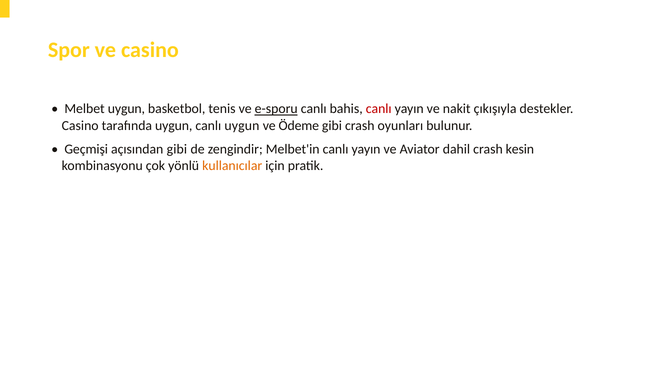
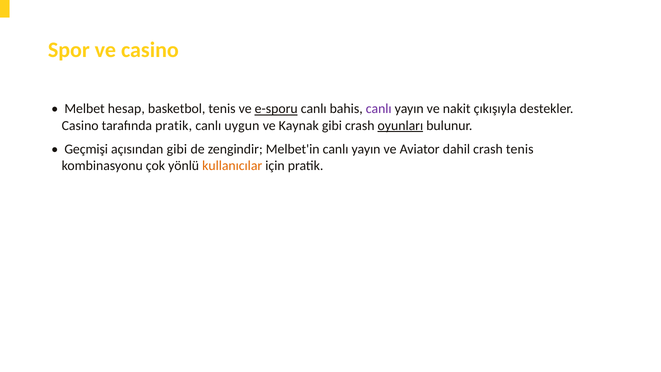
Melbet uygun: uygun -> hesap (126, 109)
canlı colour: red -> purple (379, 109)
tarafında uygun: uygun -> pratik (174, 125)
Ödeme: Ödeme -> Kaynak (299, 125)
oyunları underline: none -> present (400, 125)
crash kesin: kesin -> tenis (520, 149)
